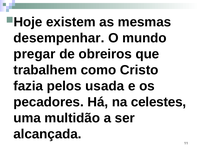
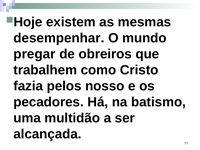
usada: usada -> nosso (105, 86)
celestes: celestes -> batismo (158, 102)
